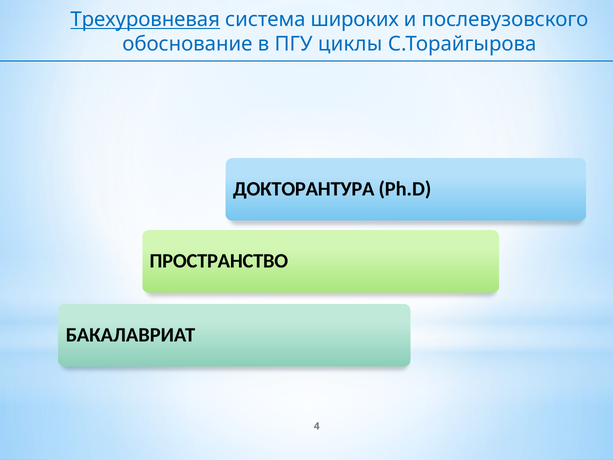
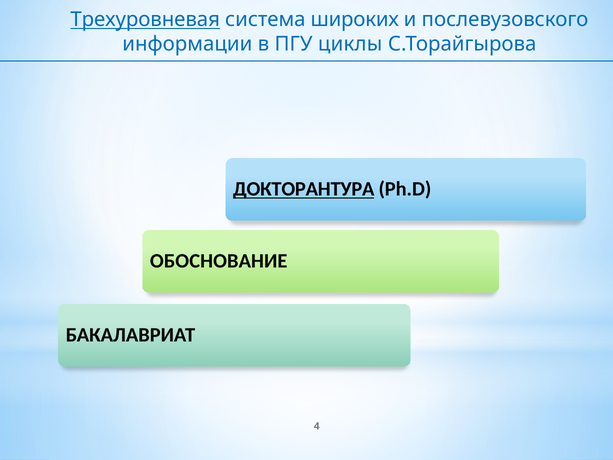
обоснование: обоснование -> информации (187, 44)
ДОКТОРАНТУРА underline: none -> present (304, 189)
ПРОСТРАНСТВО: ПРОСТРАНСТВО -> ОБОСНОВАНИЕ (219, 261)
